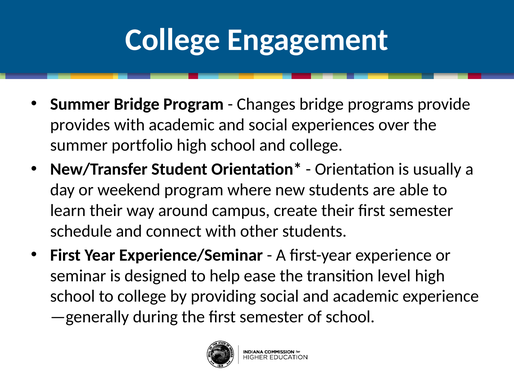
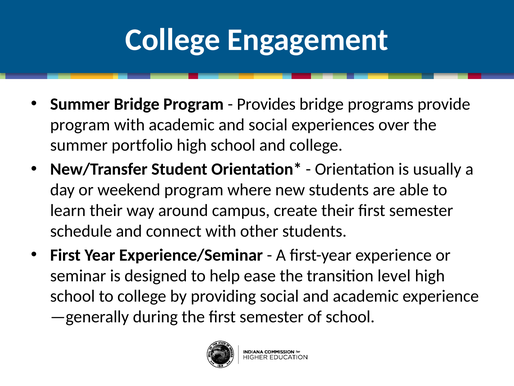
Changes: Changes -> Provides (266, 104)
provides: provides -> program (80, 125)
